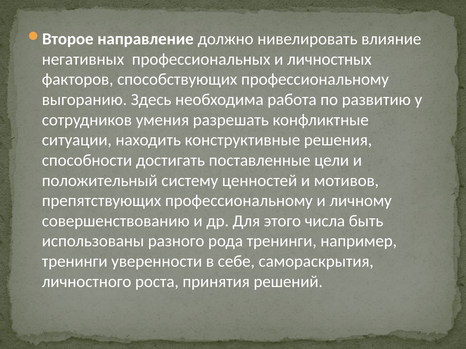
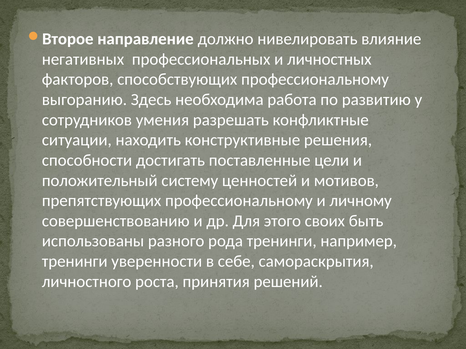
числа: числа -> своих (325, 221)
